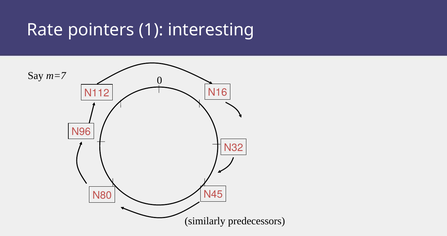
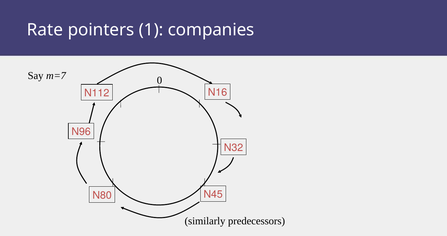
interesting: interesting -> companies (211, 30)
